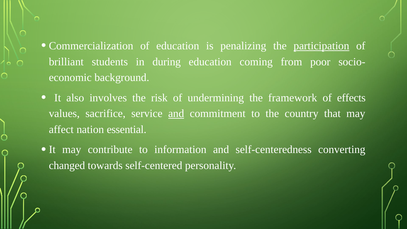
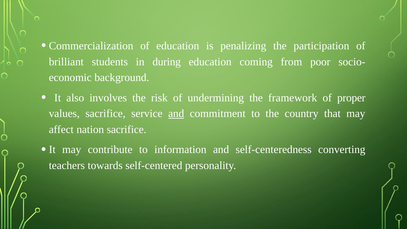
participation underline: present -> none (321, 46)
effects: effects -> proper (351, 98)
nation essential: essential -> sacrifice (127, 129)
changed: changed -> teachers (67, 165)
